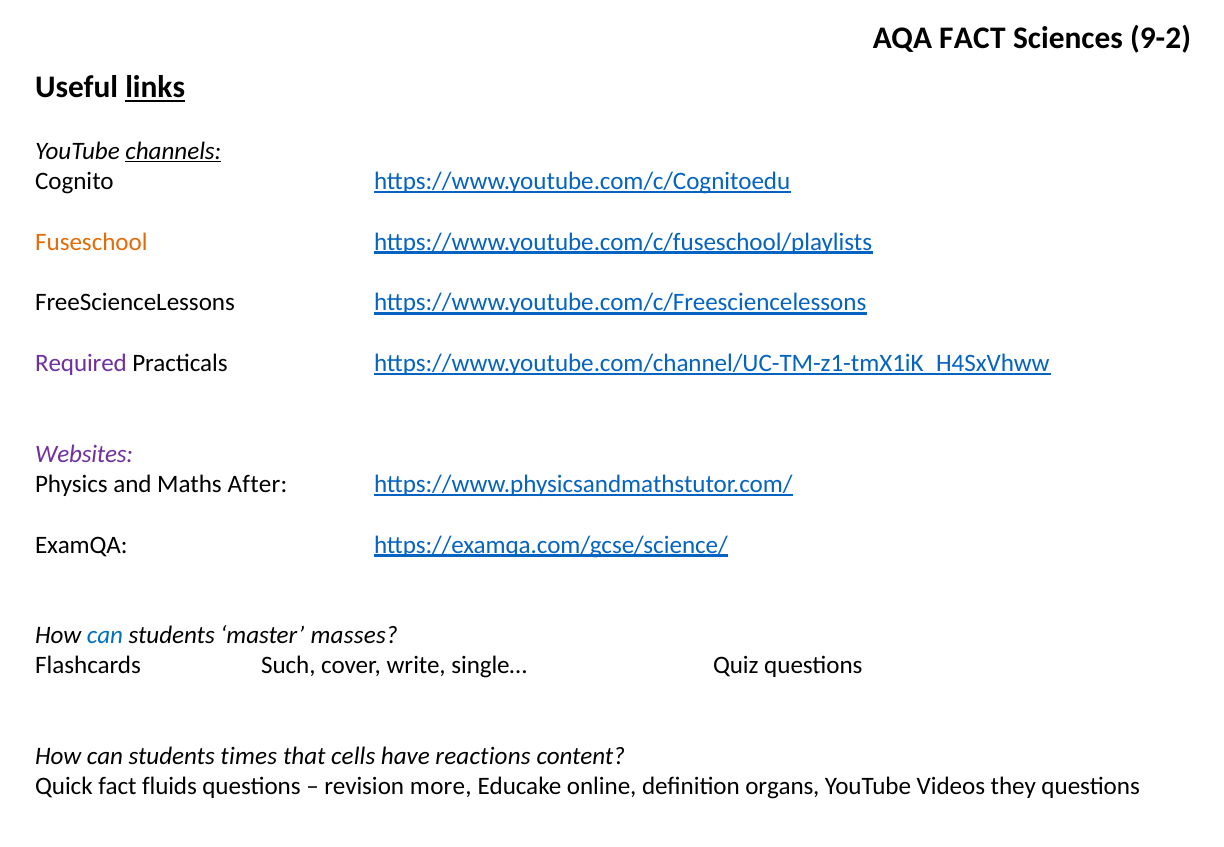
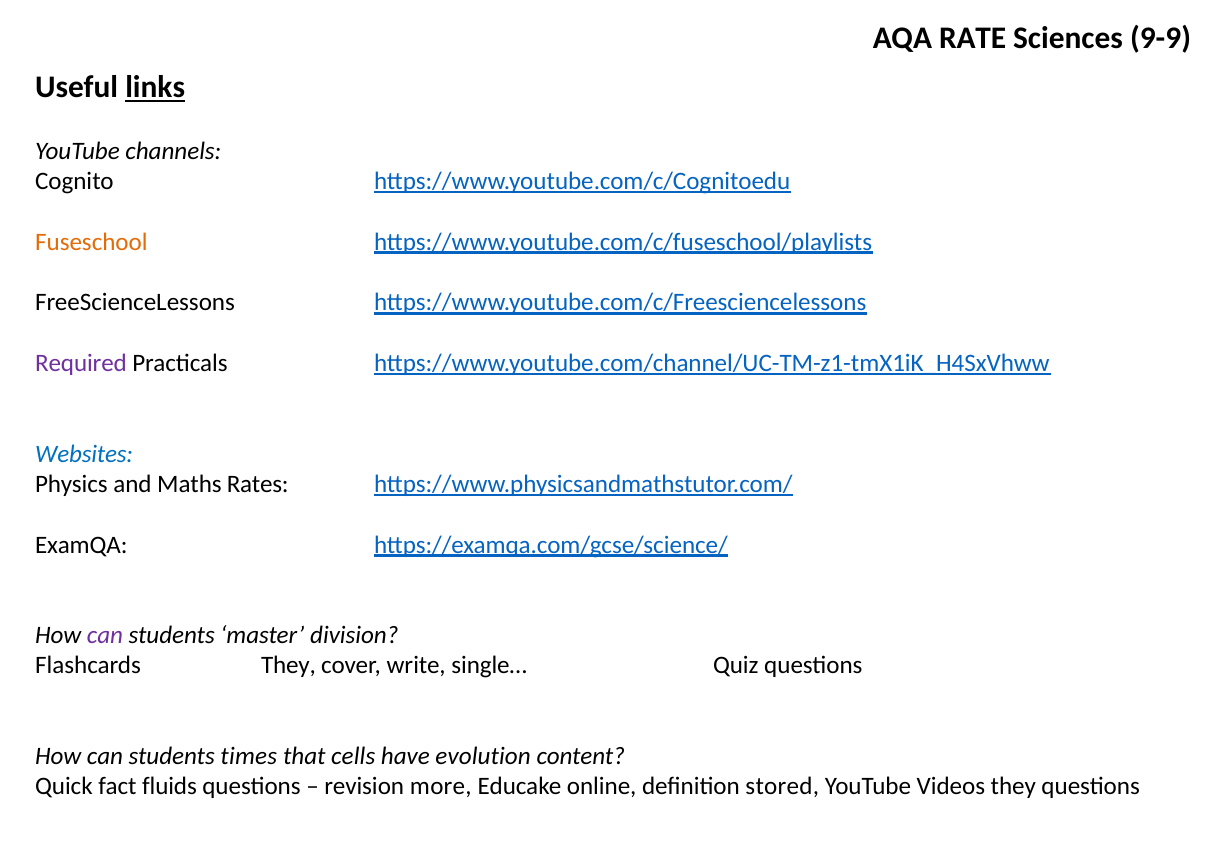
AQA FACT: FACT -> RATE (973, 38)
9-2: 9-2 -> 9-9 (1161, 38)
channels underline: present -> none (173, 151)
Websites colour: purple -> blue (84, 454)
After: After -> Rates (258, 484)
can colour: blue -> purple (105, 636)
masses: masses -> division (354, 636)
Flashcards Such: Such -> They (288, 666)
reactions: reactions -> evolution (483, 756)
organs: organs -> stored (782, 786)
